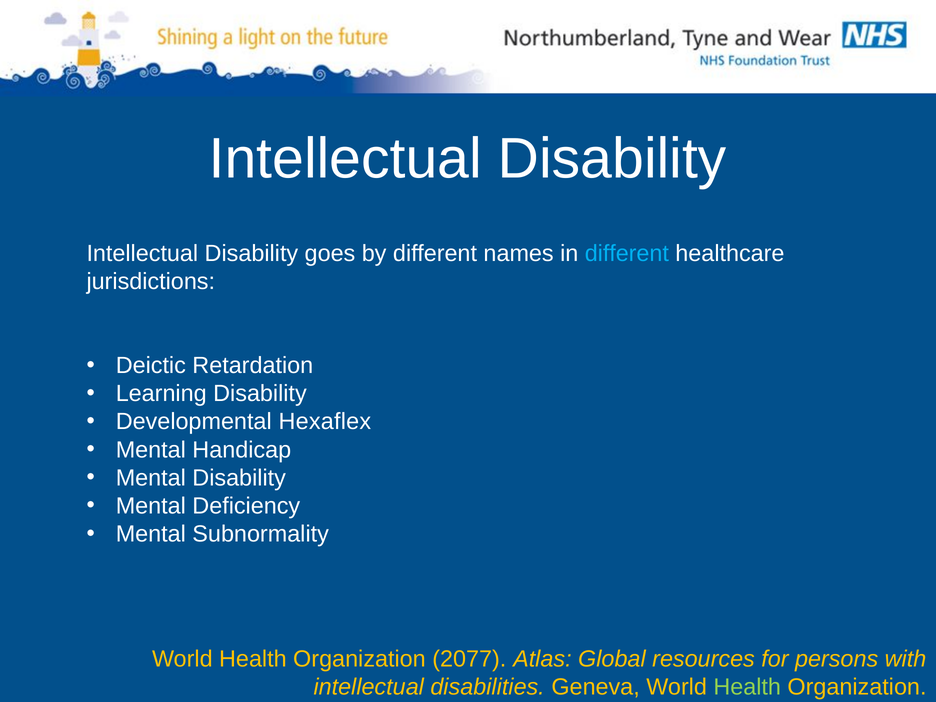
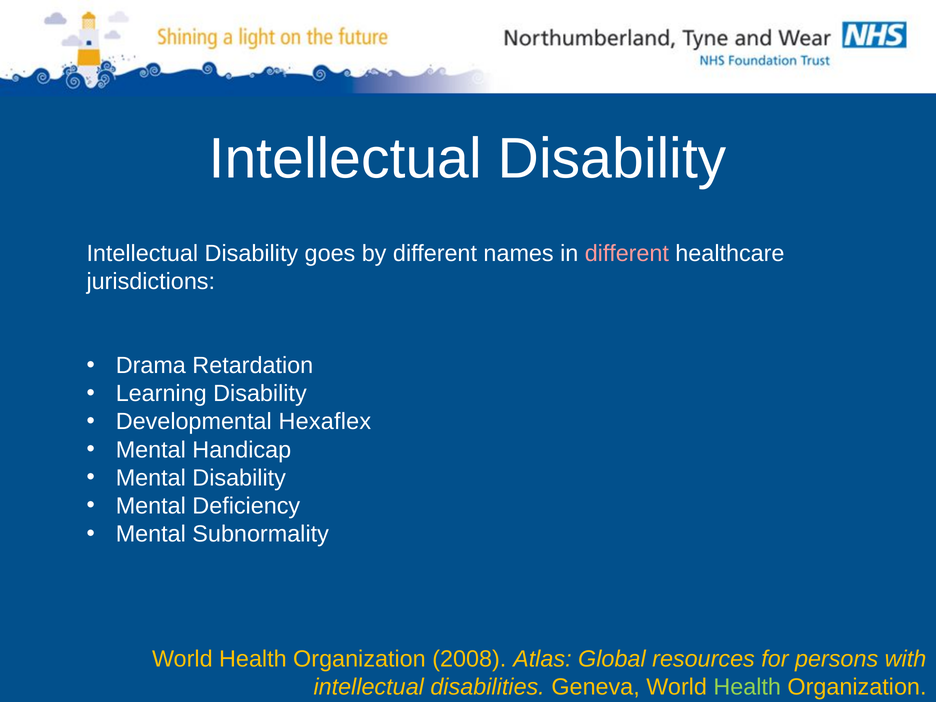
different colour: light blue -> pink (627, 253)
Deictic: Deictic -> Drama (151, 366)
2077: 2077 -> 2008 (469, 659)
